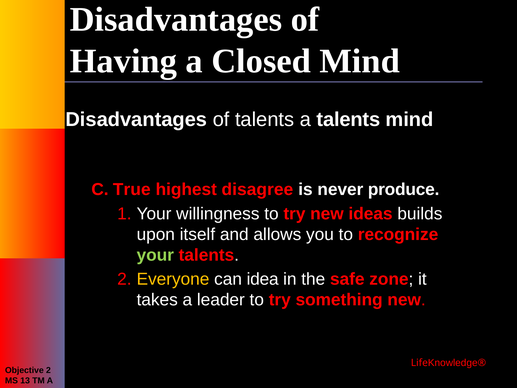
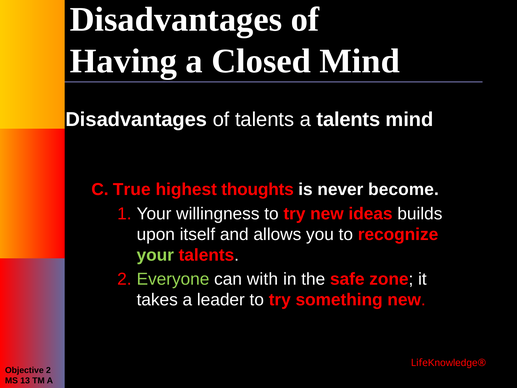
disagree: disagree -> thoughts (258, 189)
produce: produce -> become (403, 189)
Everyone colour: yellow -> light green (173, 279)
idea: idea -> with (262, 279)
